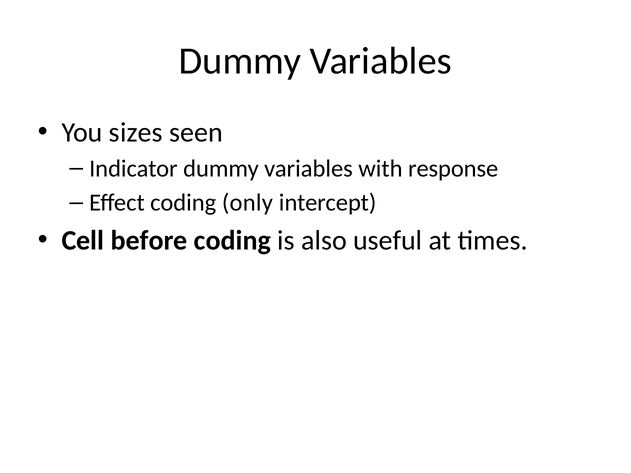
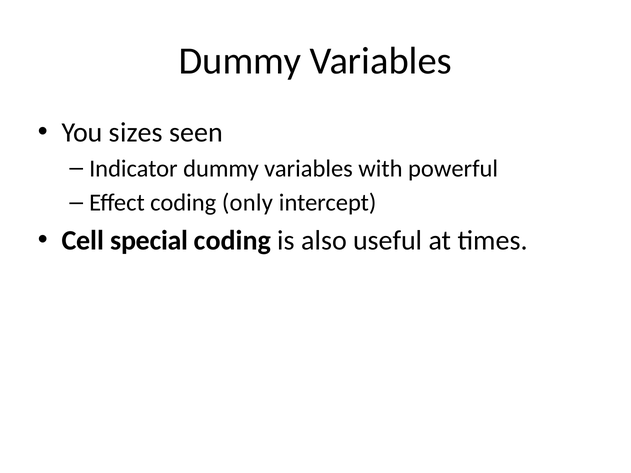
response: response -> powerful (453, 169)
before: before -> special (149, 240)
